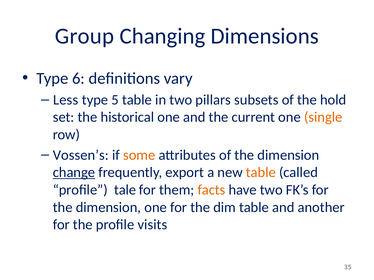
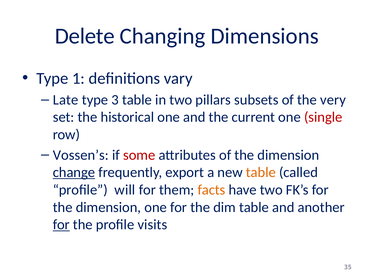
Group: Group -> Delete (85, 36)
6: 6 -> 1 (78, 78)
Less: Less -> Late (66, 100)
5: 5 -> 3 (115, 100)
hold: hold -> very (333, 100)
single colour: orange -> red (323, 117)
some colour: orange -> red (139, 155)
tale: tale -> will (125, 190)
for underline: none -> present (61, 225)
